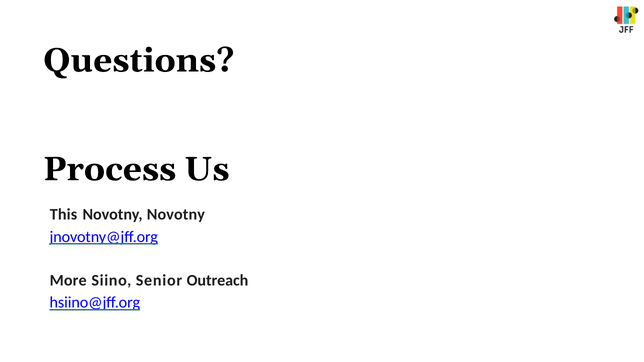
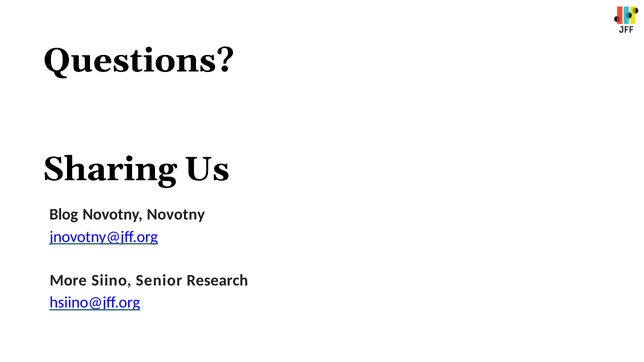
Process: Process -> Sharing (110, 169)
This: This -> Blog (64, 215)
Outreach: Outreach -> Research (217, 281)
